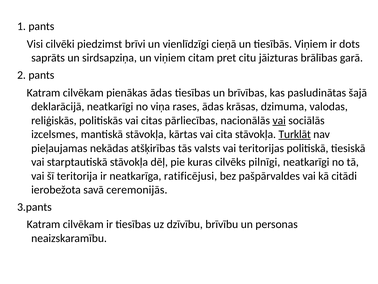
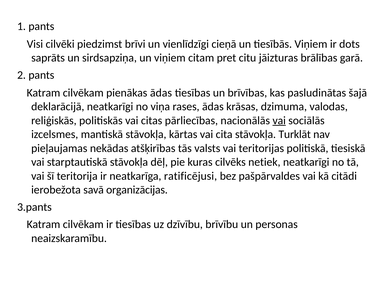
Turklāt underline: present -> none (295, 134)
pilnīgi: pilnīgi -> netiek (264, 162)
ceremonijās: ceremonijās -> organizācijas (137, 190)
